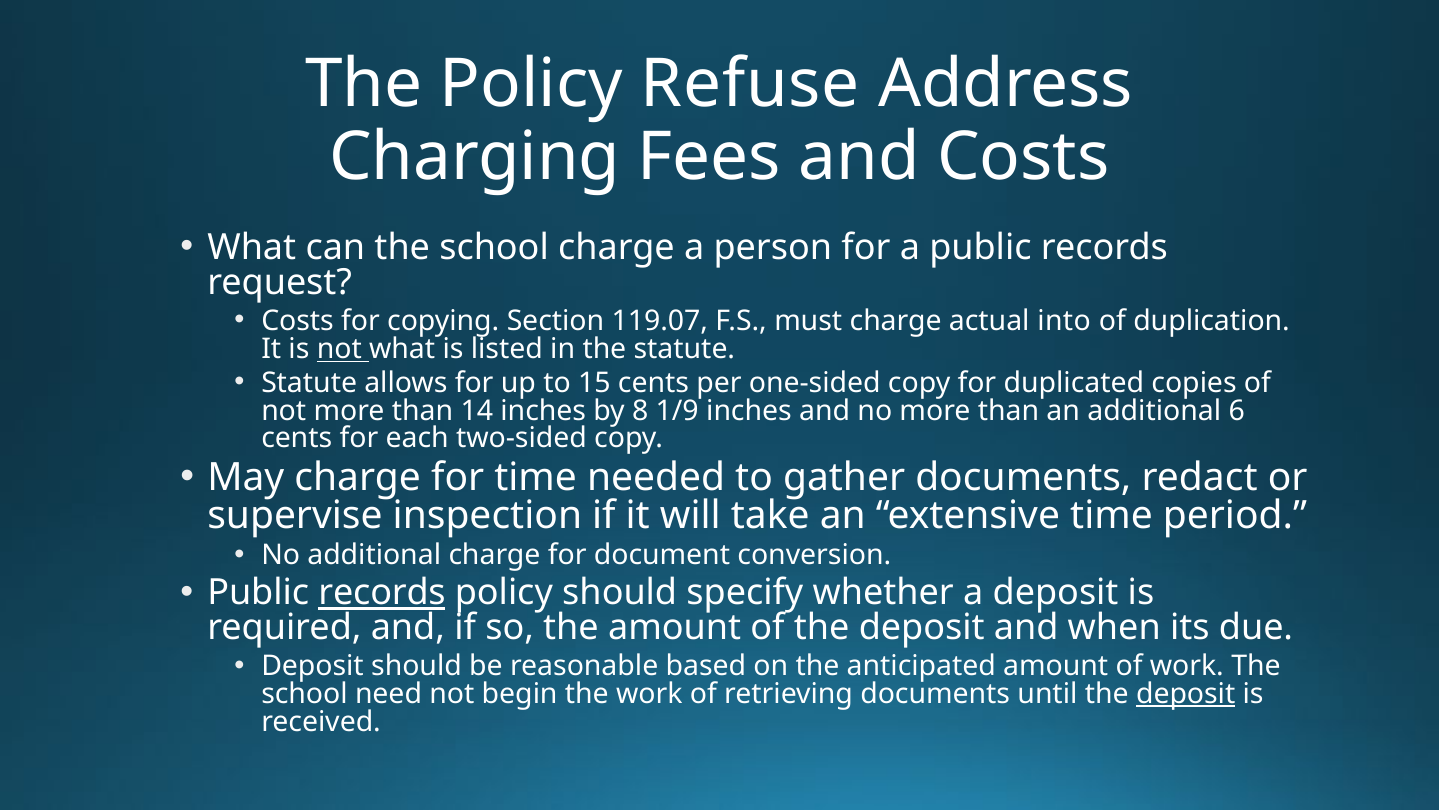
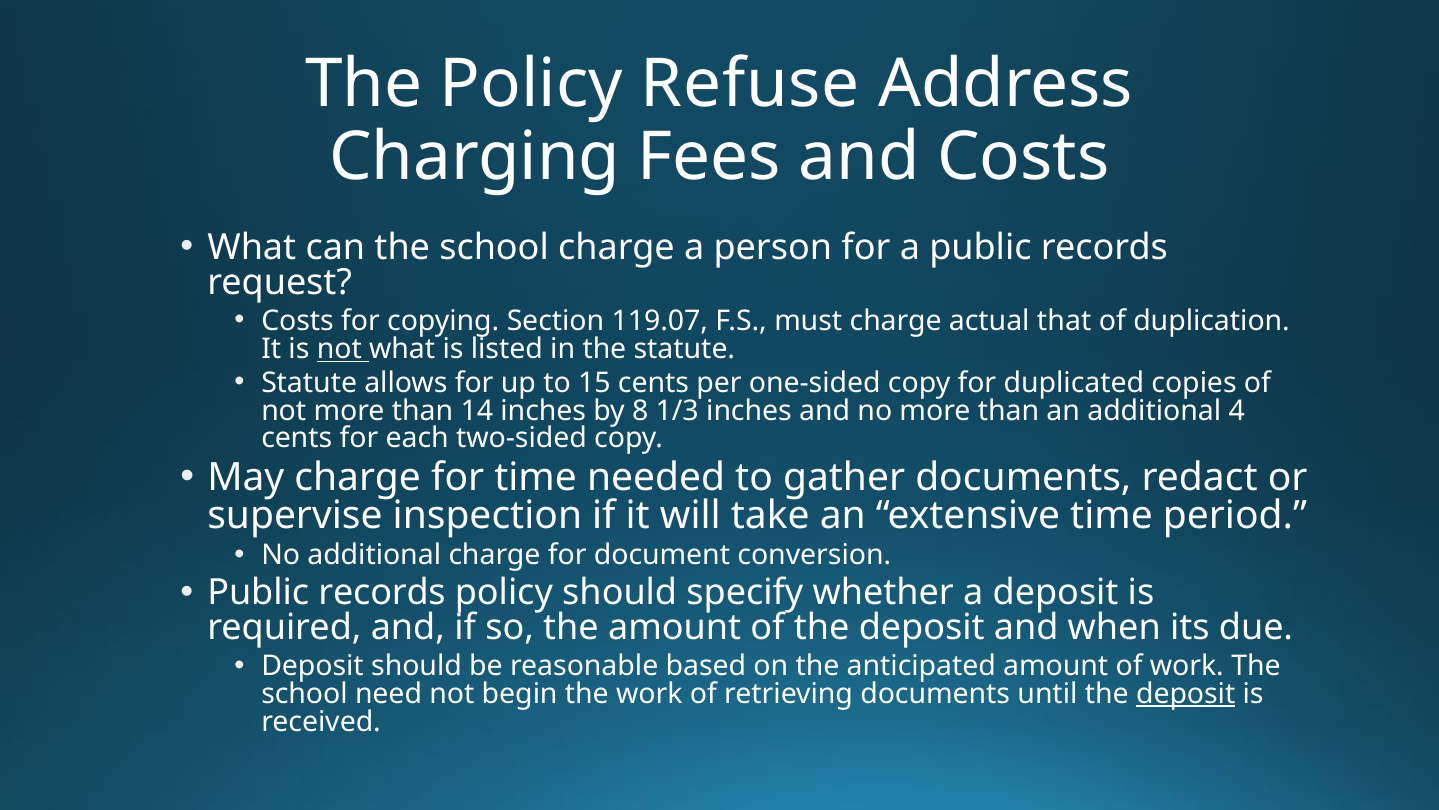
into: into -> that (1064, 321)
1/9: 1/9 -> 1/3 (677, 410)
6: 6 -> 4 (1237, 410)
records underline: present -> none (382, 593)
